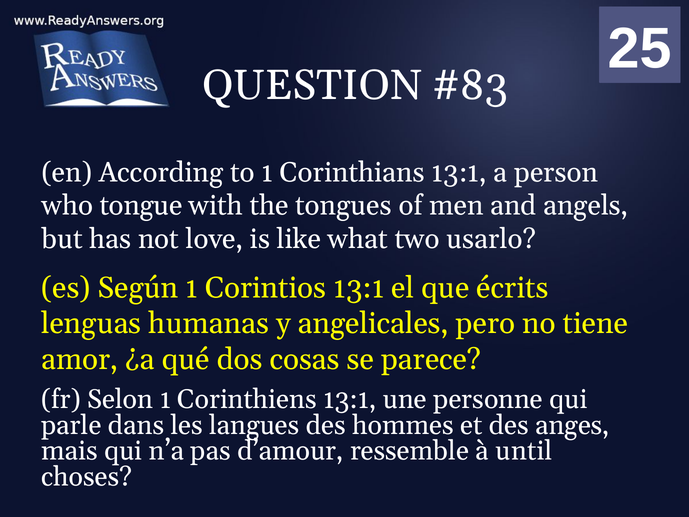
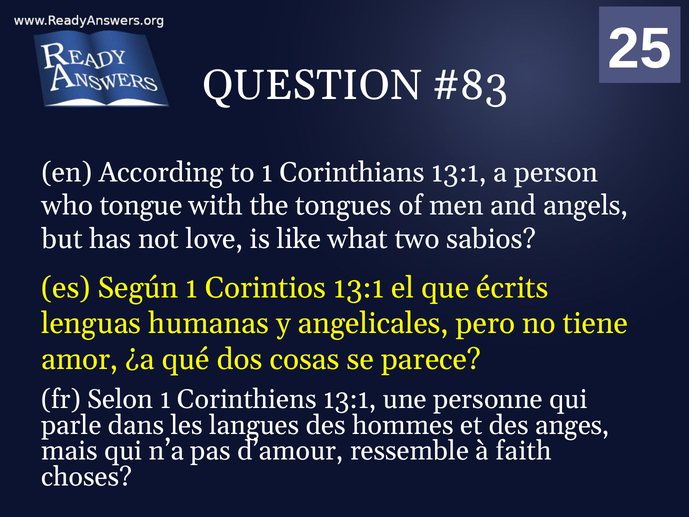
usarlo: usarlo -> sabios (491, 239)
until: until -> faith (524, 451)
